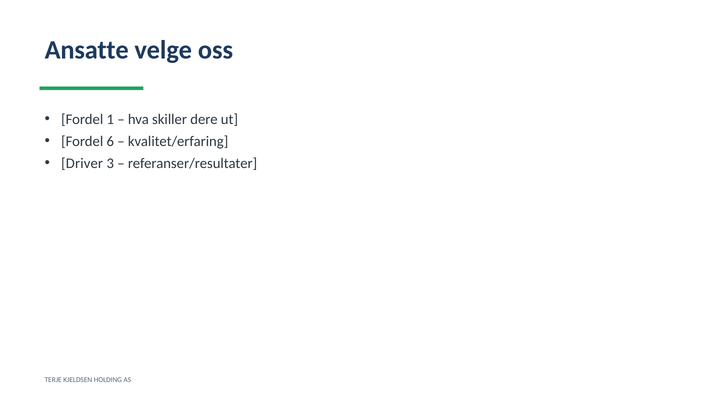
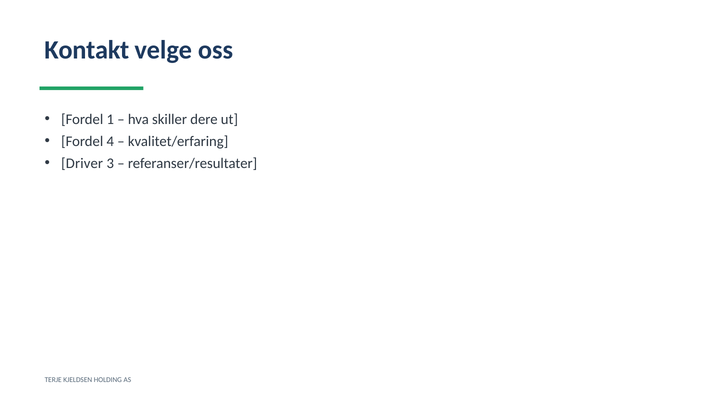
Ansatte: Ansatte -> Kontakt (87, 50)
6: 6 -> 4 (110, 141)
